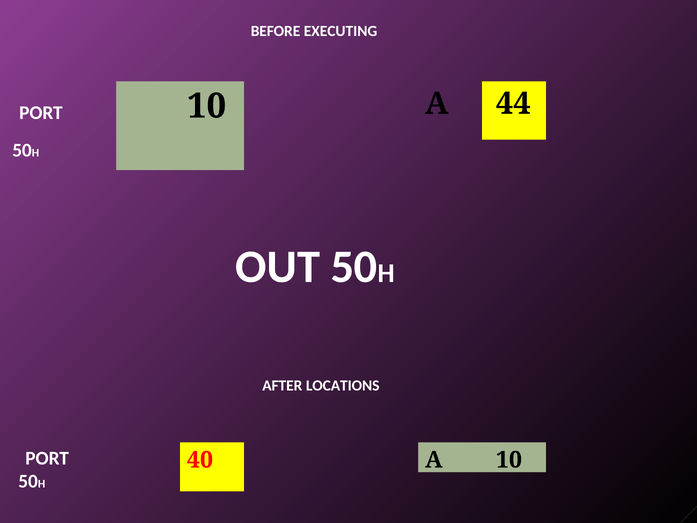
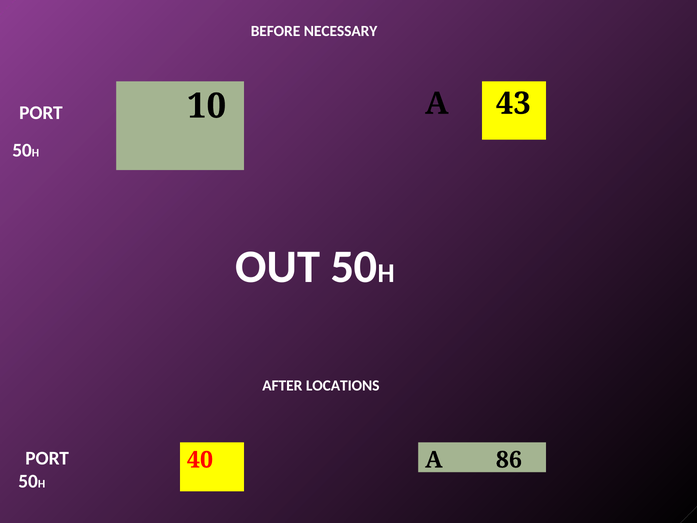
EXECUTING: EXECUTING -> NECESSARY (341, 31)
44: 44 -> 43 (513, 103)
A 10: 10 -> 86 (509, 460)
